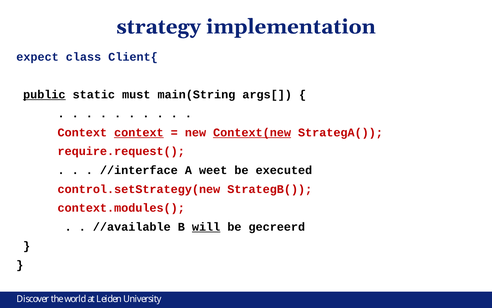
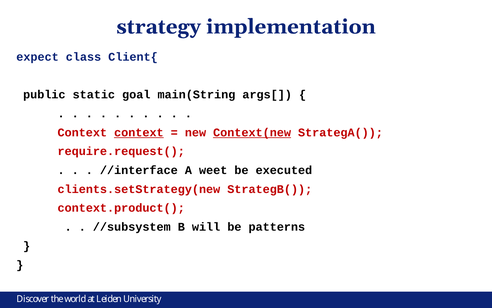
public underline: present -> none (44, 95)
must: must -> goal (136, 95)
control.setStrategy(new: control.setStrategy(new -> clients.setStrategy(new (139, 189)
context.modules(: context.modules( -> context.product( (121, 208)
//available: //available -> //subsystem (132, 227)
will underline: present -> none (206, 227)
gecreerd: gecreerd -> patterns (277, 227)
